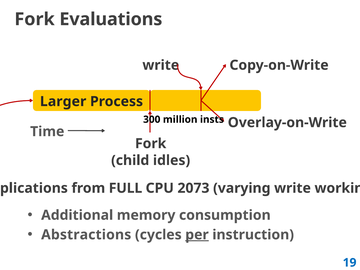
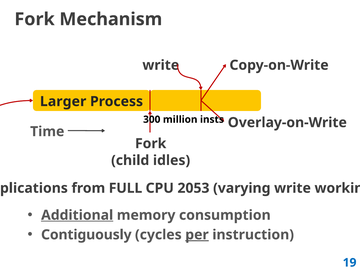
Evaluations: Evaluations -> Mechanism (111, 19)
2073: 2073 -> 2053 (193, 188)
Additional underline: none -> present (77, 215)
Abstractions: Abstractions -> Contiguously (86, 235)
